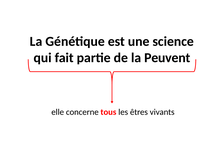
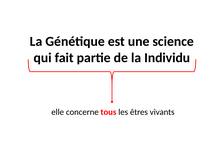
Peuvent: Peuvent -> Individu (167, 58)
